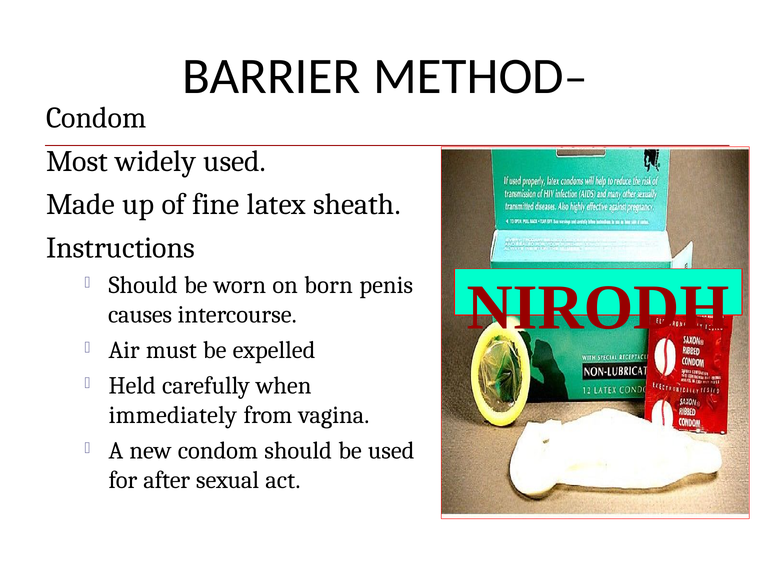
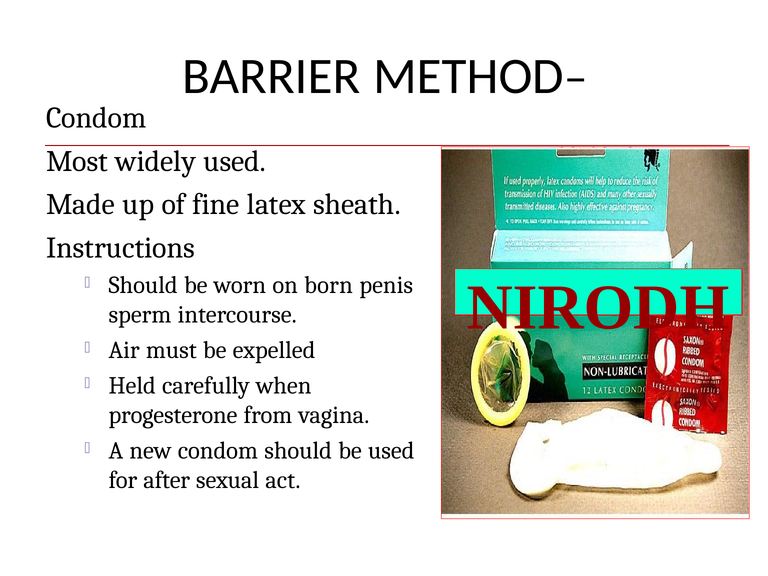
causes: causes -> sperm (140, 315)
immediately: immediately -> progesterone (173, 415)
